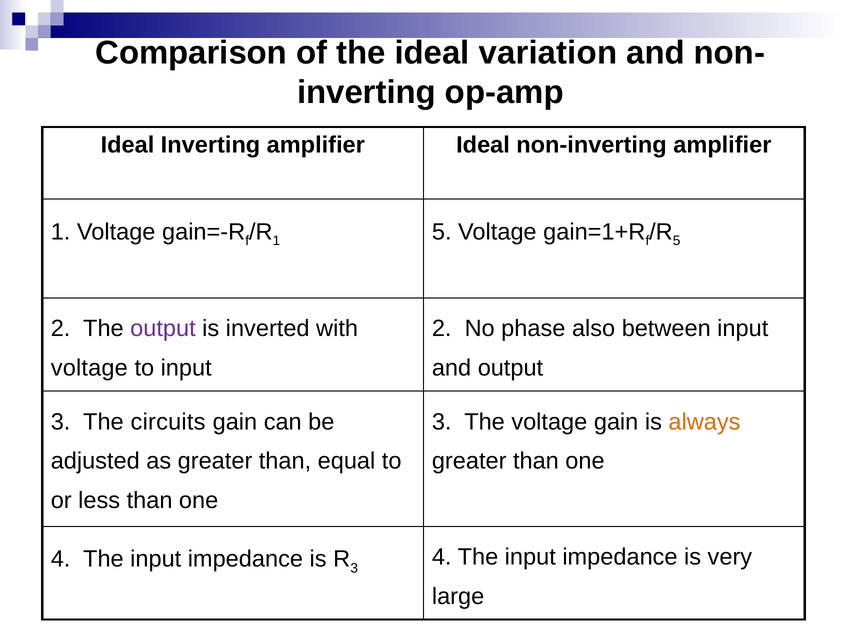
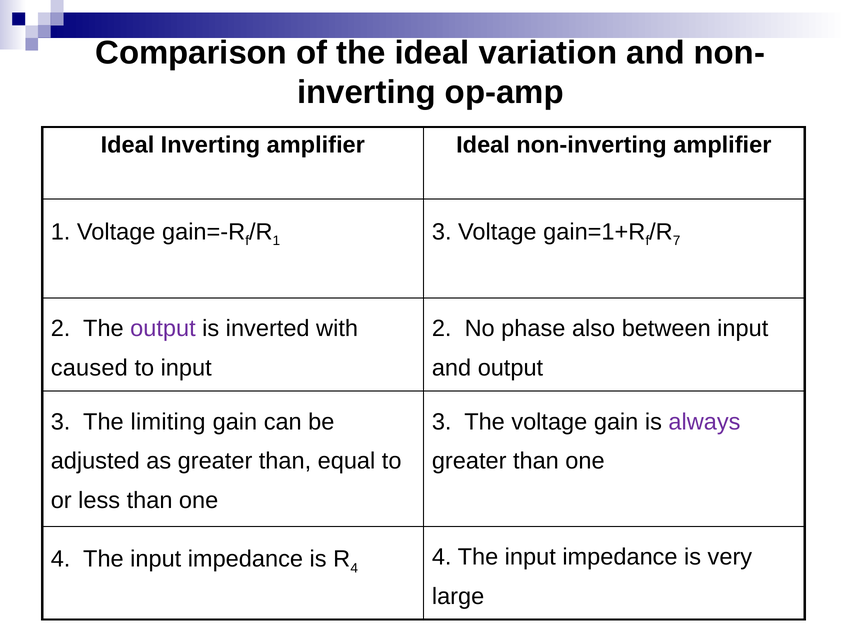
1 5: 5 -> 3 (442, 232)
5: 5 -> 7 (677, 241)
voltage: voltage -> caused (89, 368)
circuits: circuits -> limiting (168, 422)
always colour: orange -> purple (704, 422)
3: 3 -> 4 (354, 568)
